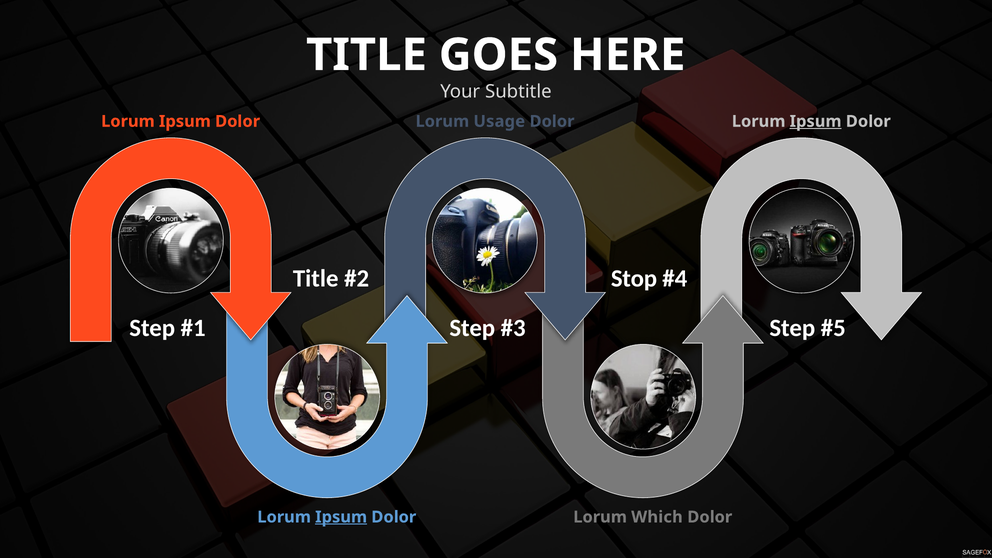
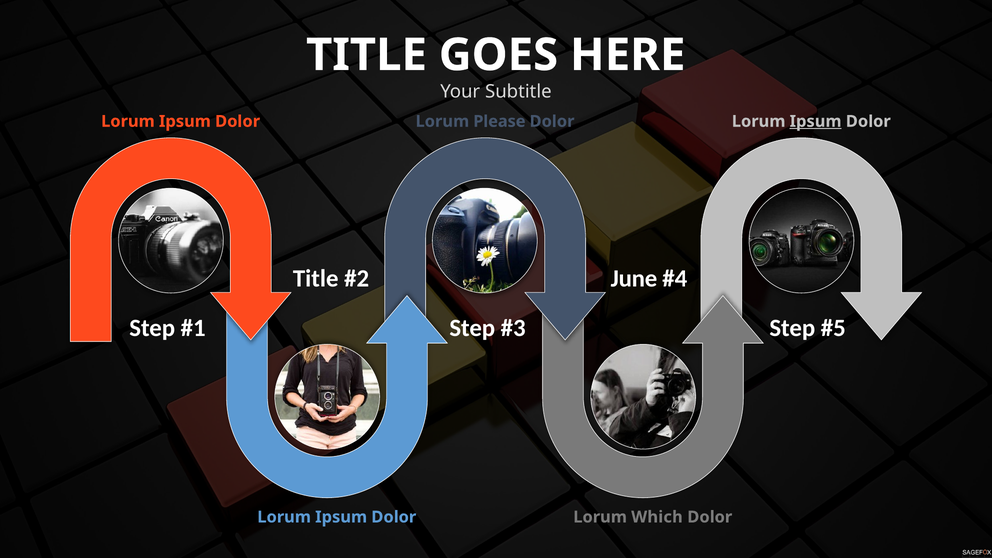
Usage: Usage -> Please (499, 121)
Stop: Stop -> June (634, 279)
Ipsum underline: present -> none (341, 517)
